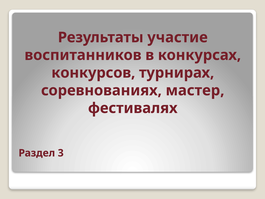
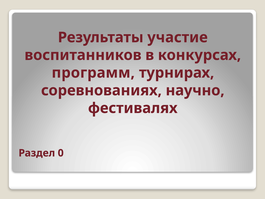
конкурсов: конкурсов -> программ (93, 73)
мастер: мастер -> научно (195, 90)
3: 3 -> 0 (61, 153)
